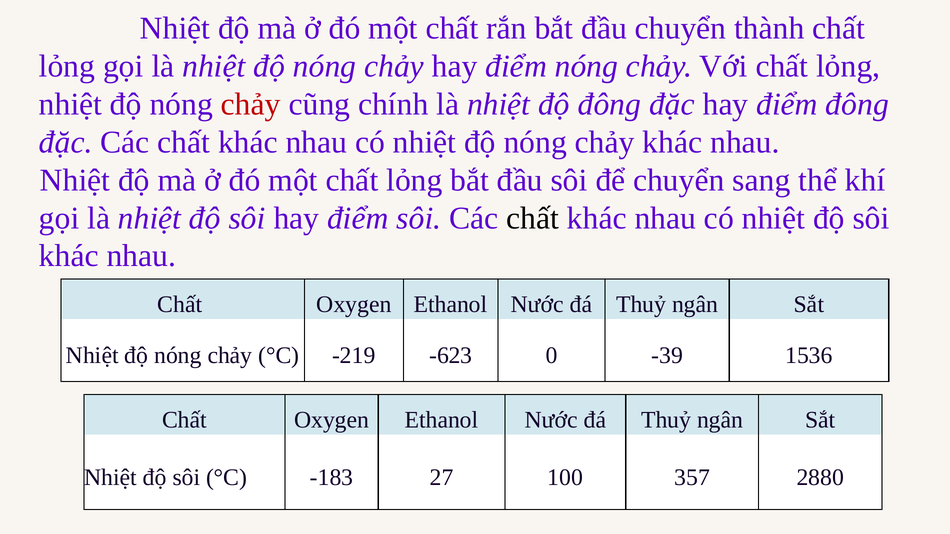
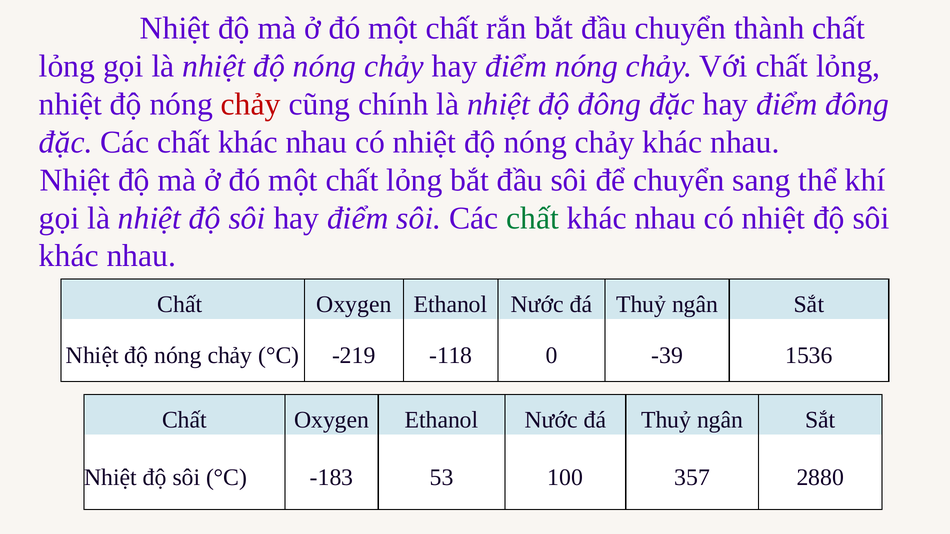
chất colour: black -> green (533, 218)
-623: -623 -> -118 (451, 356)
27: 27 -> 53 (442, 478)
